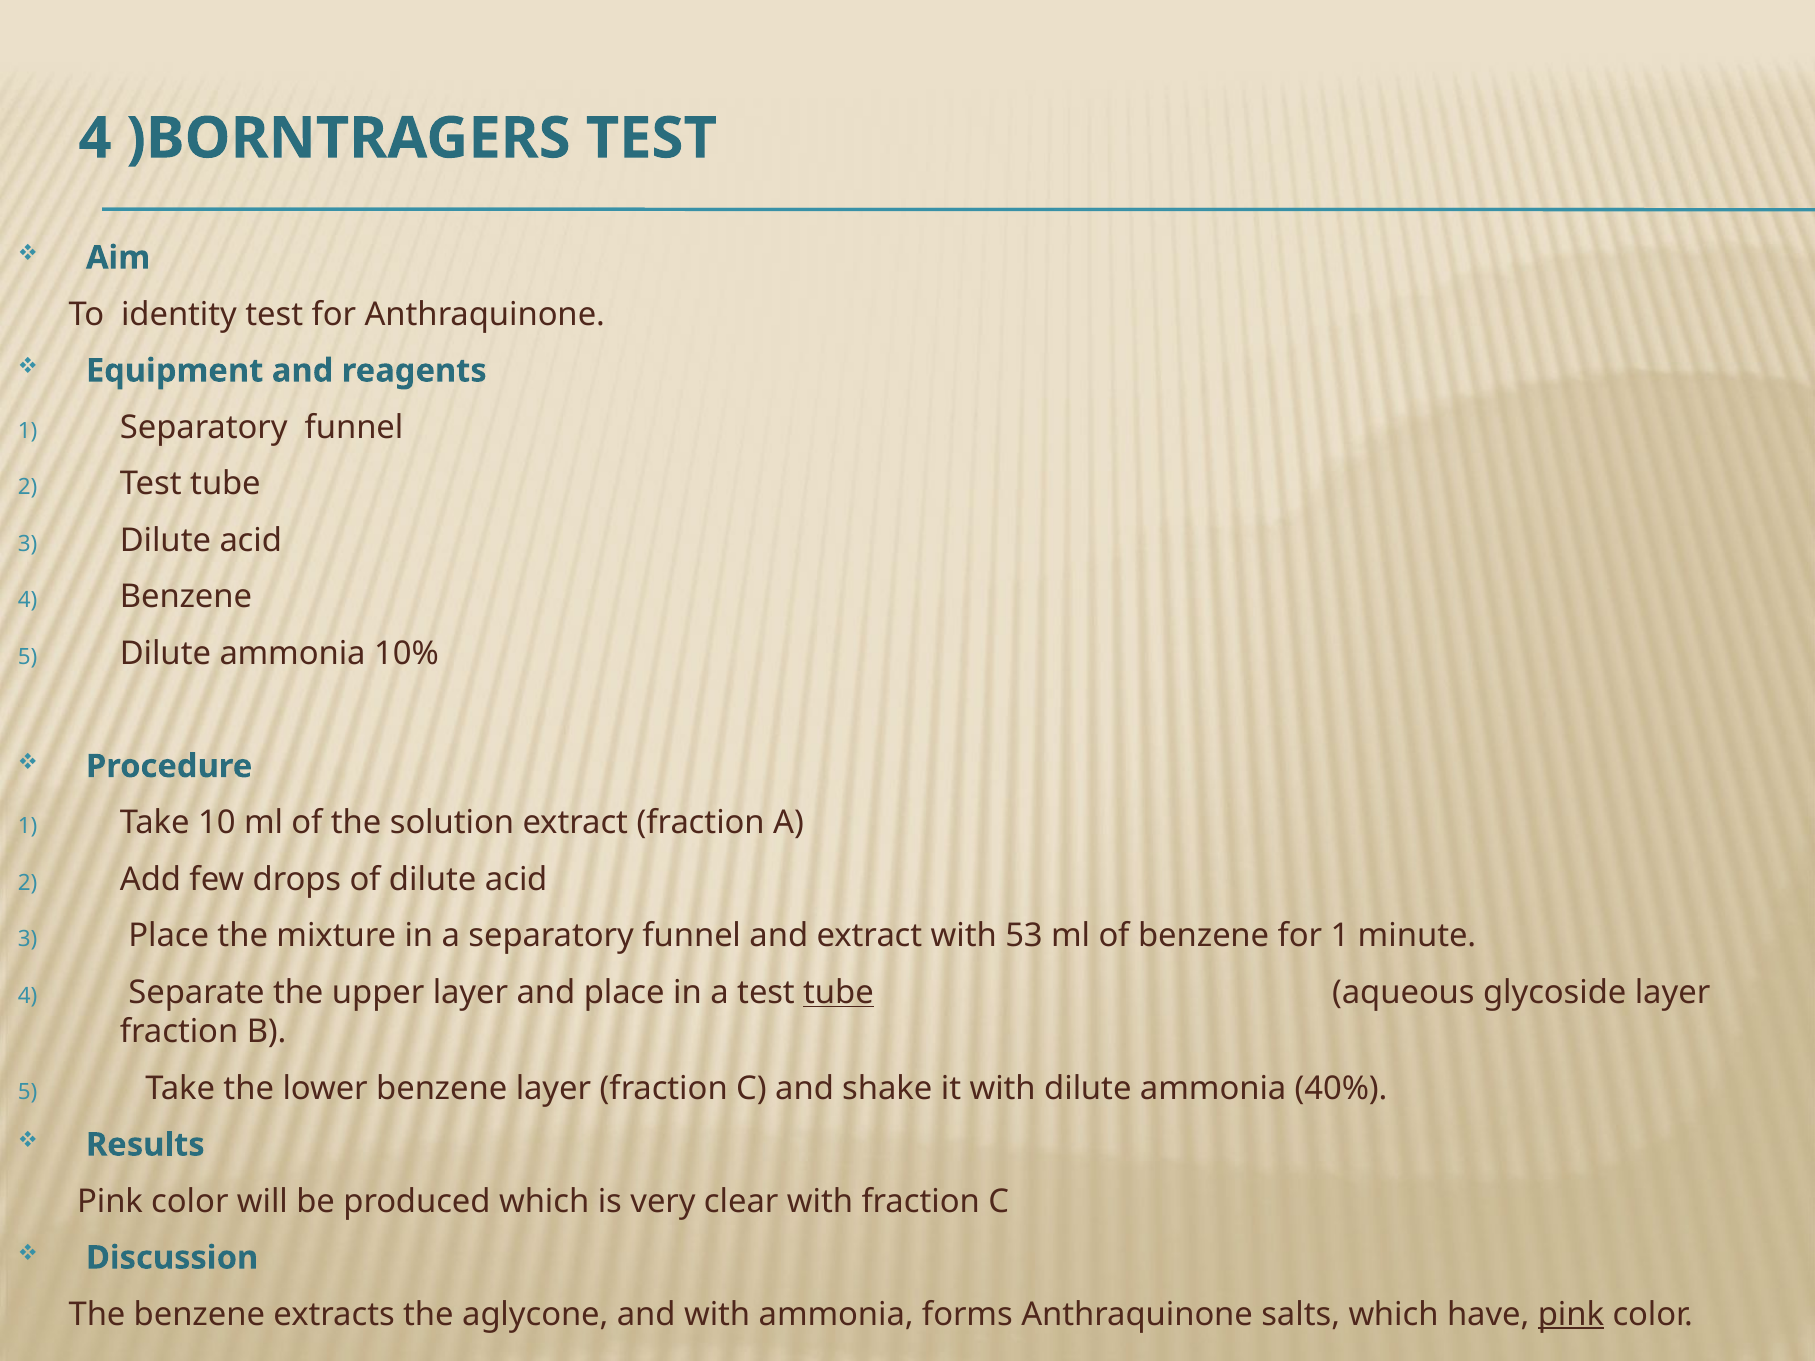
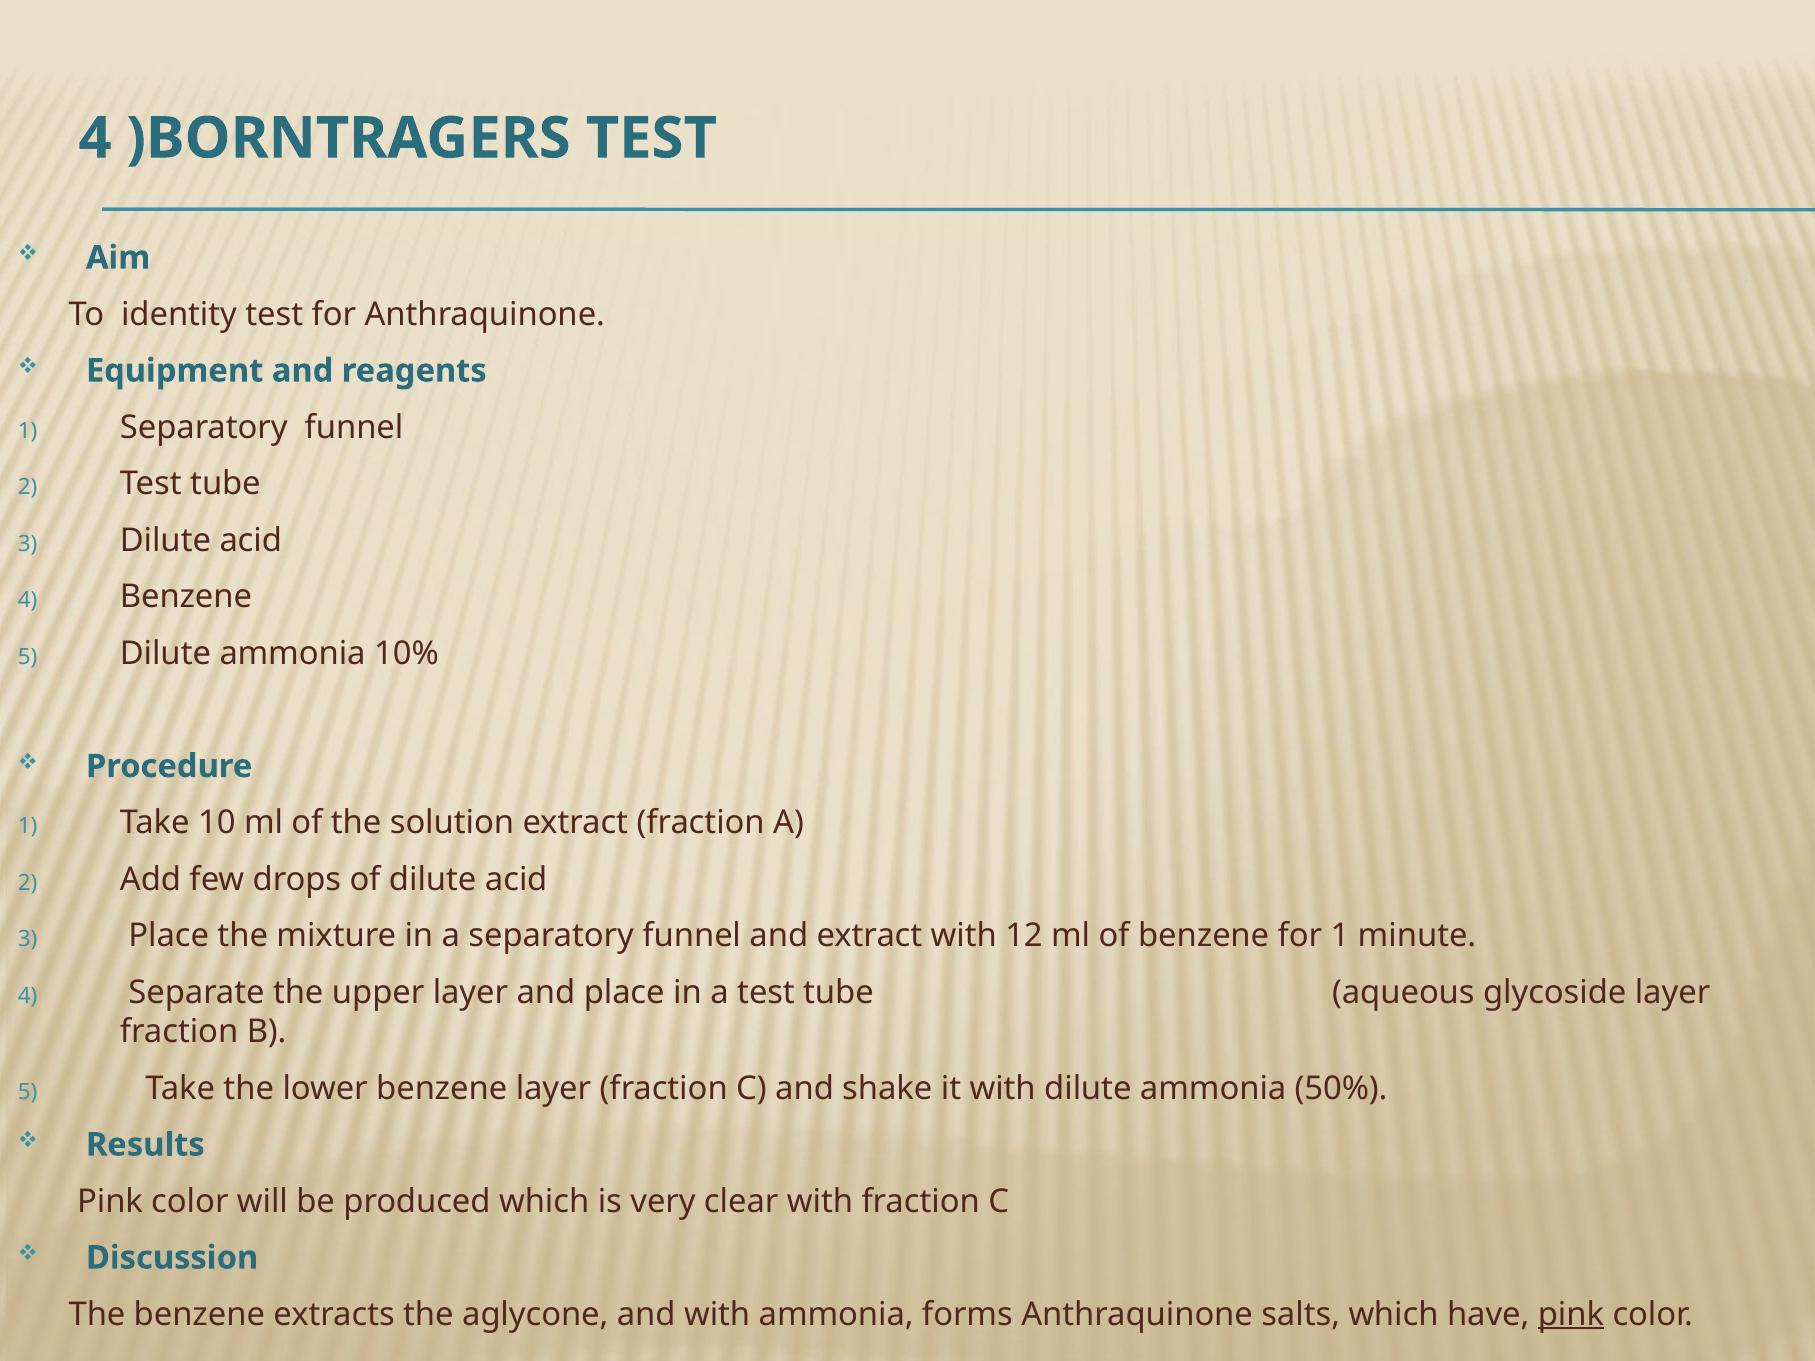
53: 53 -> 12 (1024, 936)
tube underline: present -> none (838, 993)
40%: 40% -> 50% (1341, 1088)
